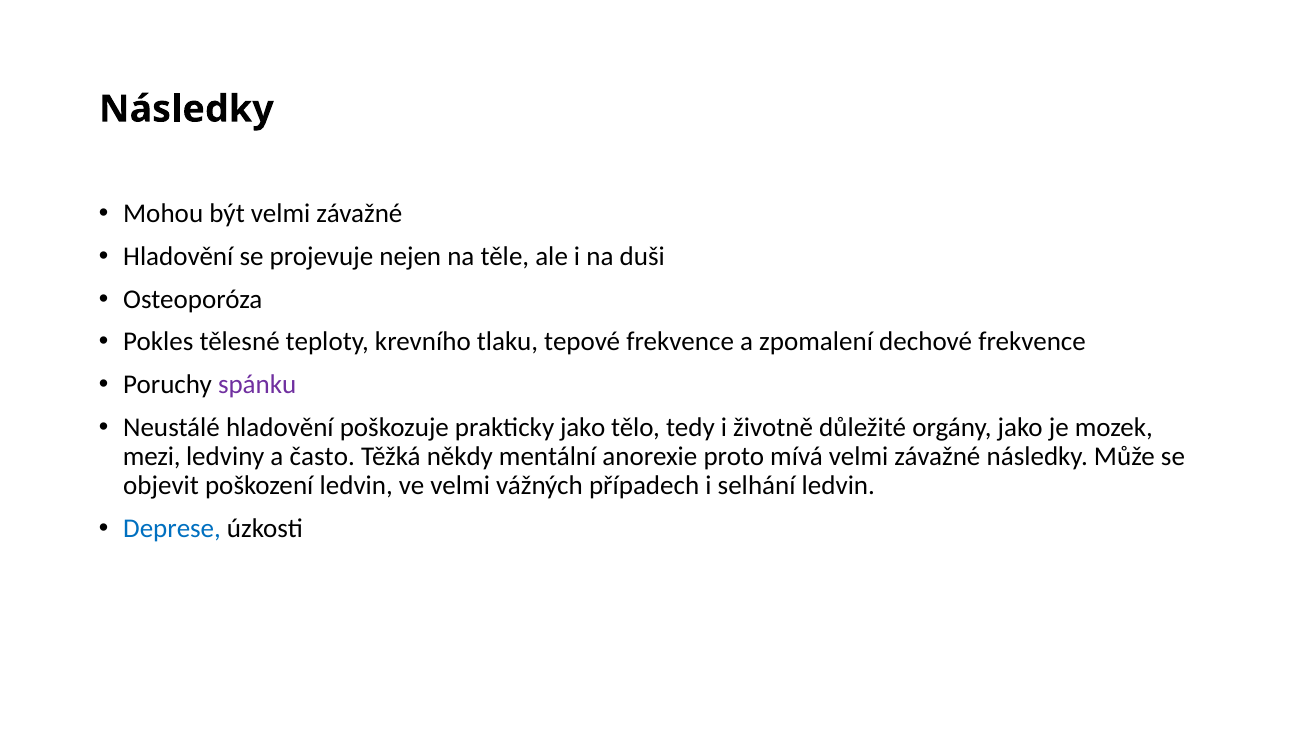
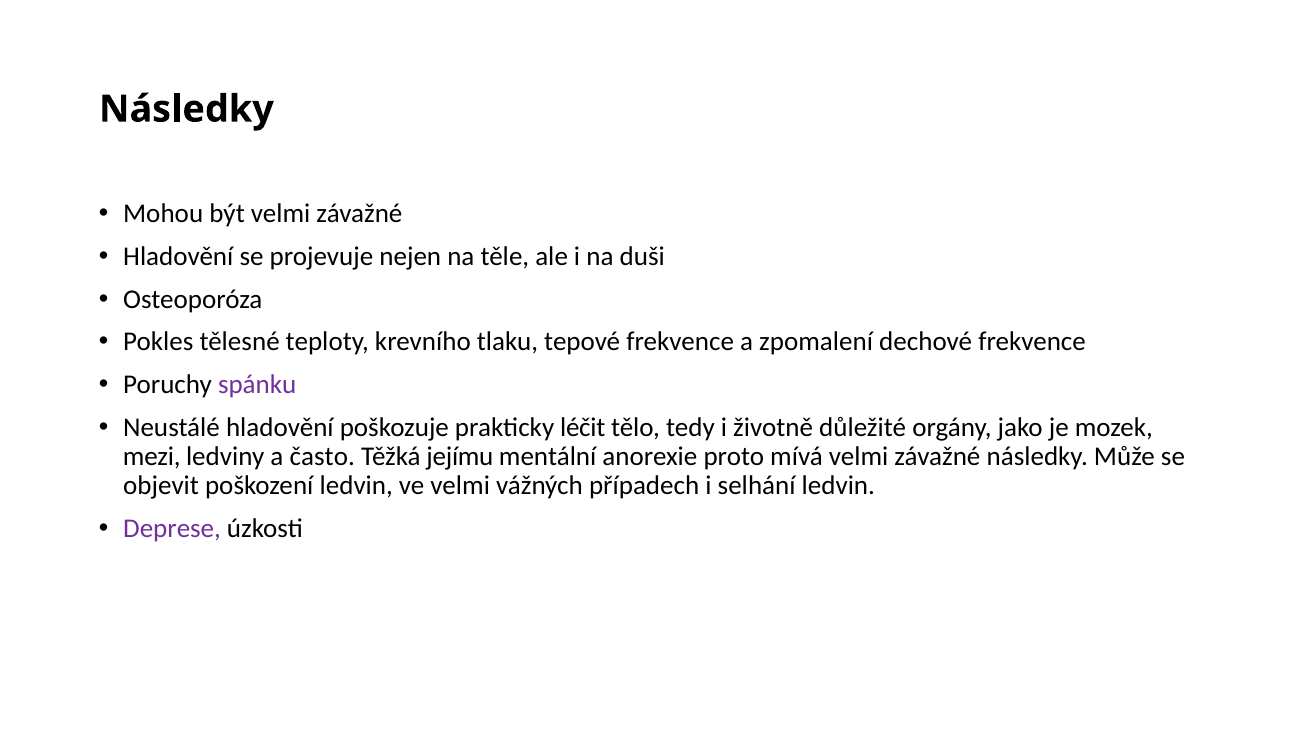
prakticky jako: jako -> léčit (583, 427)
někdy: někdy -> jejímu (460, 456)
Deprese colour: blue -> purple (172, 528)
